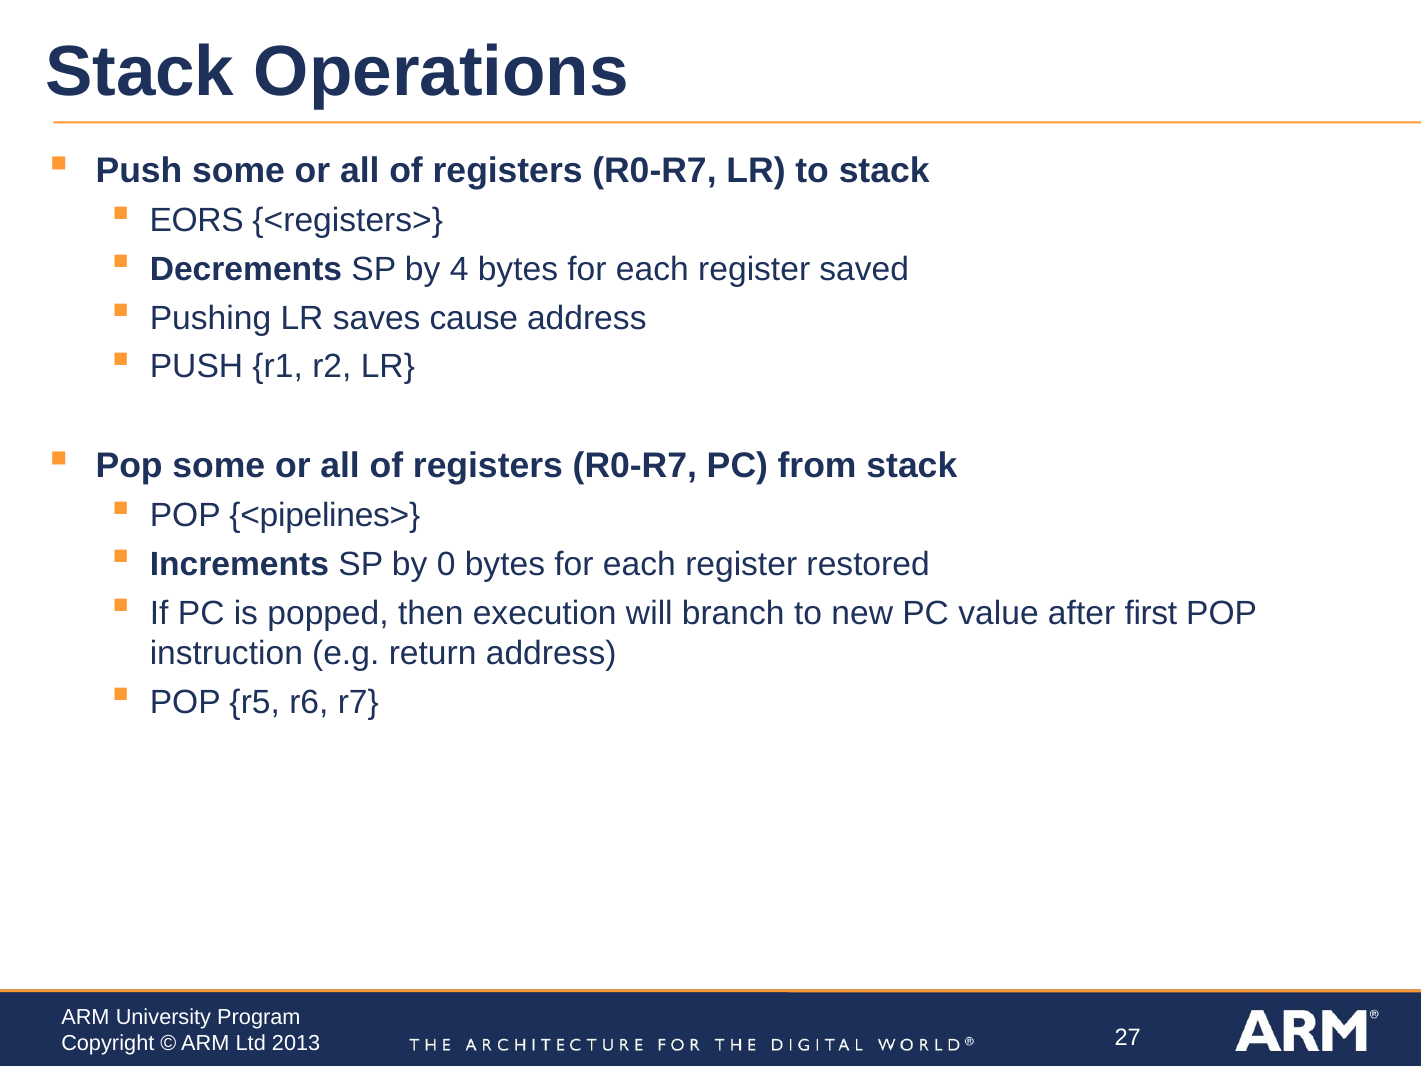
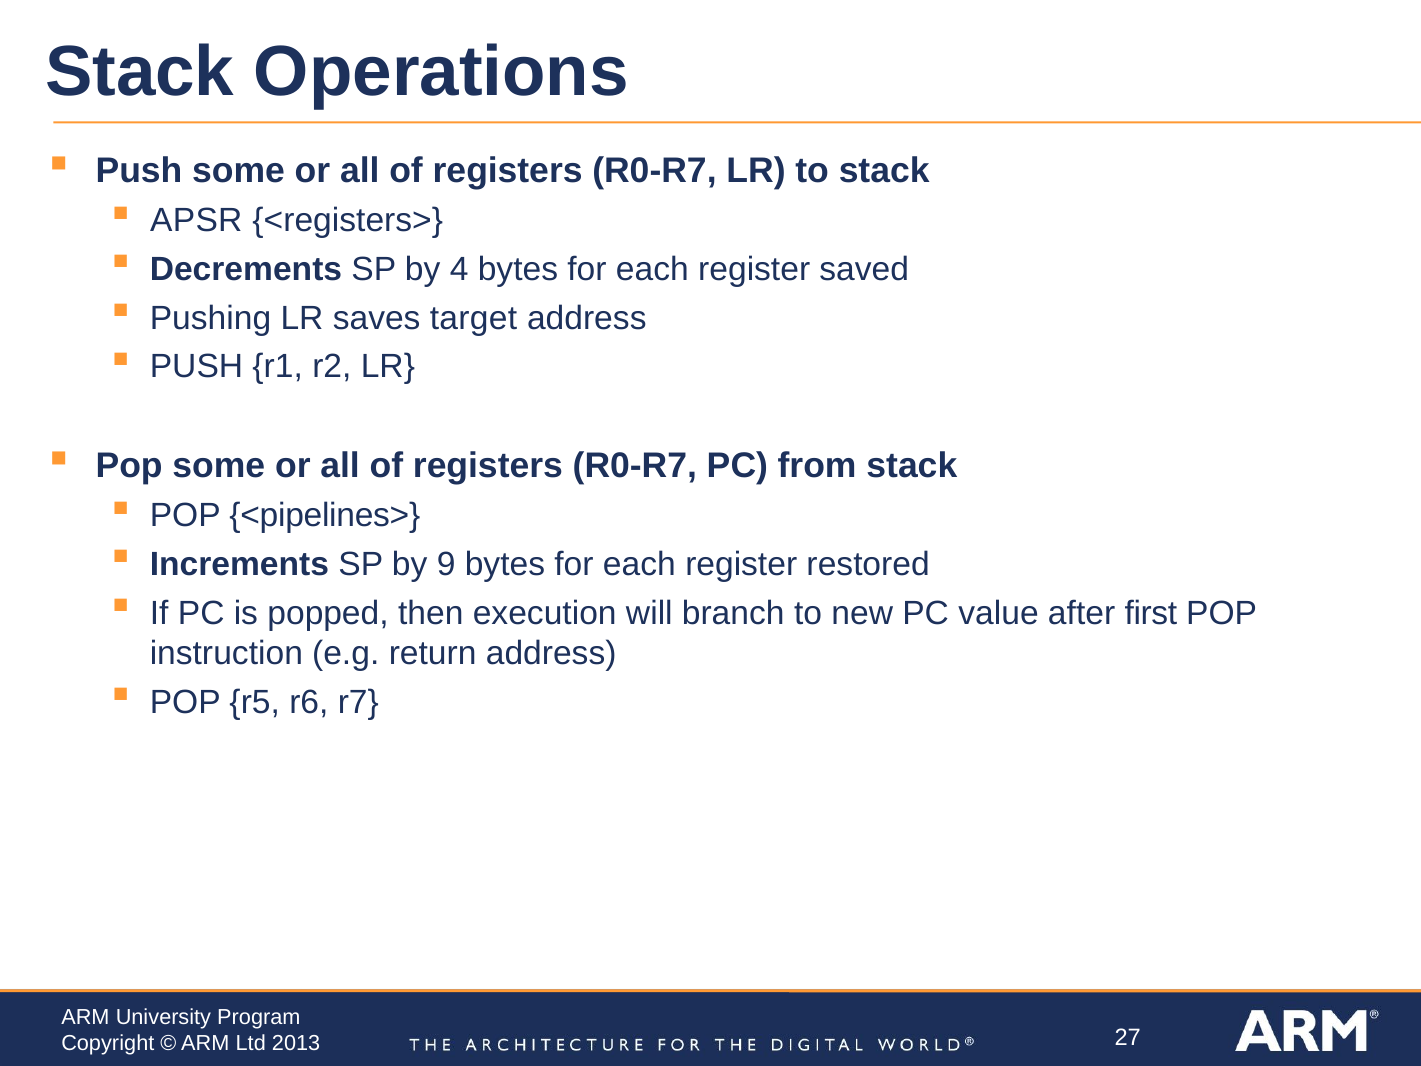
EORS: EORS -> APSR (196, 221)
cause: cause -> target (473, 318)
0: 0 -> 9 (446, 564)
